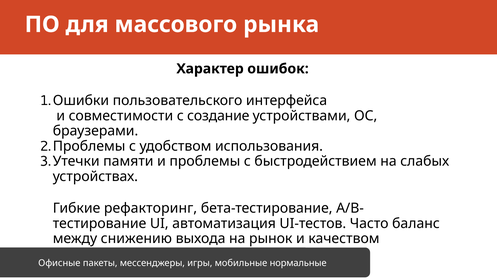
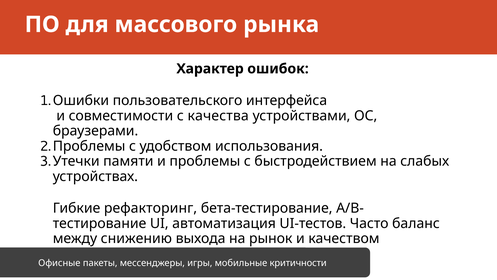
создание: создание -> качества (218, 116)
нормальные: нормальные -> критичности (298, 263)
